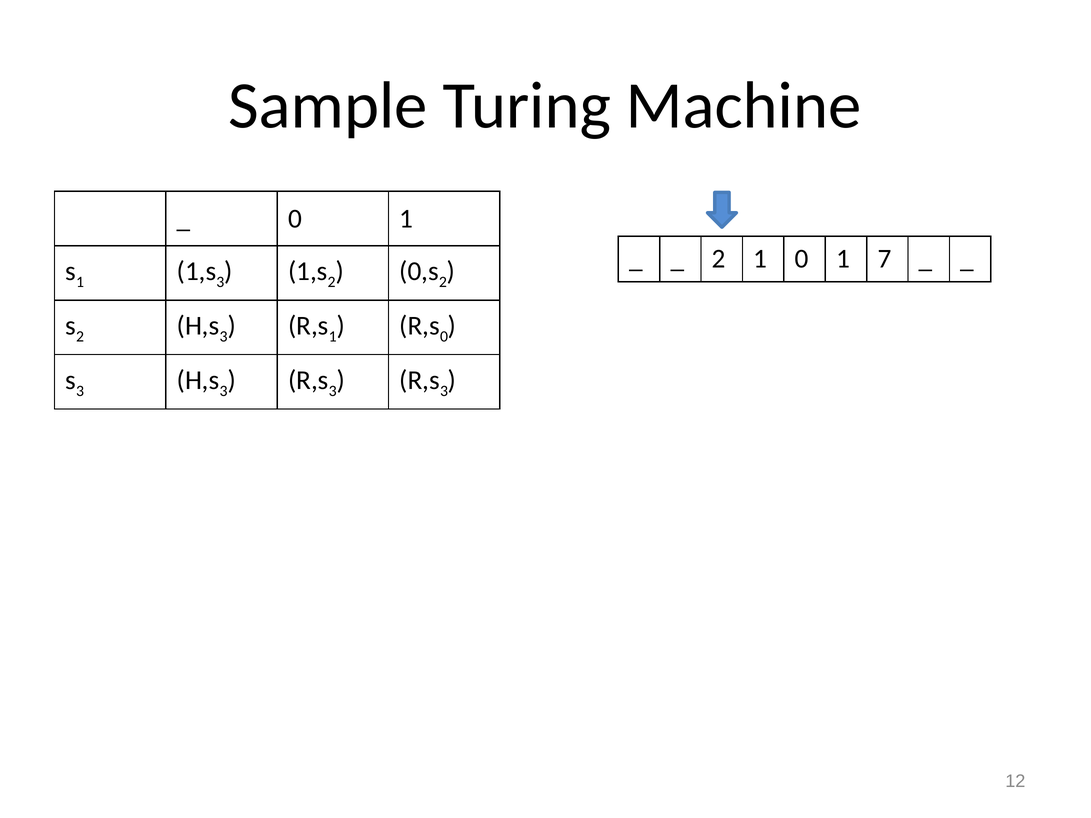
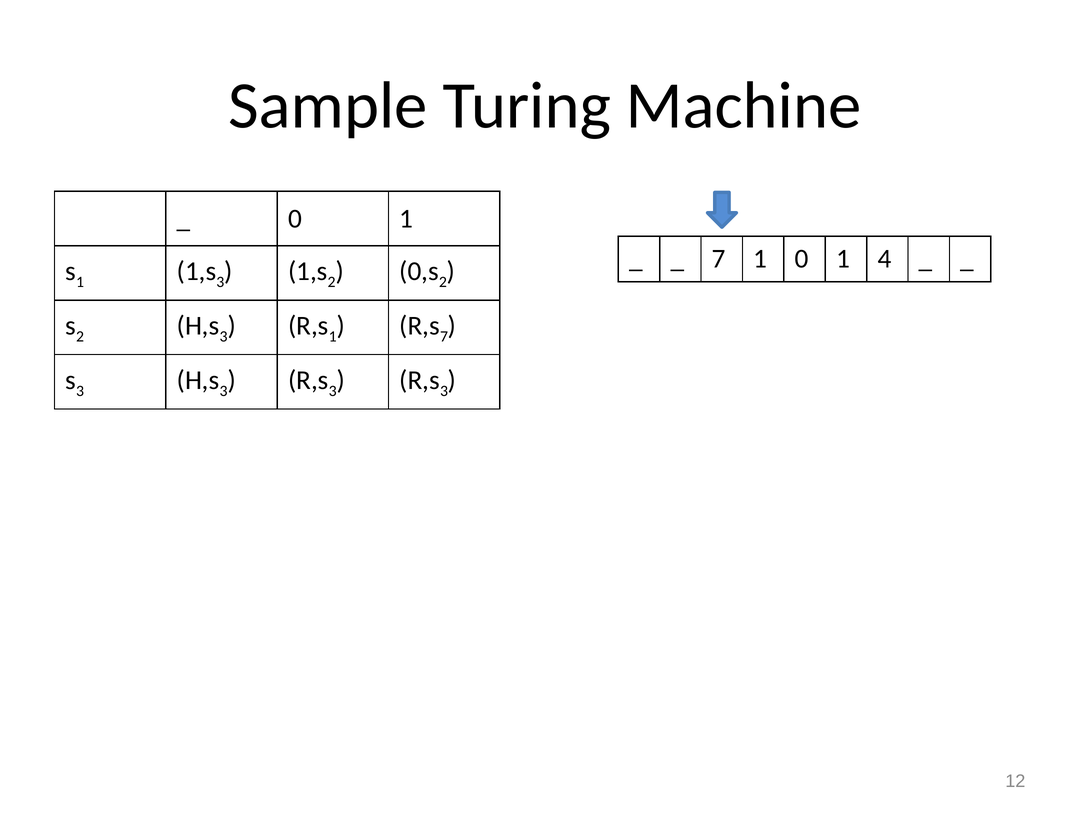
2: 2 -> 7 (719, 259)
7: 7 -> 4 (884, 259)
0: 0 -> 7 (444, 337)
